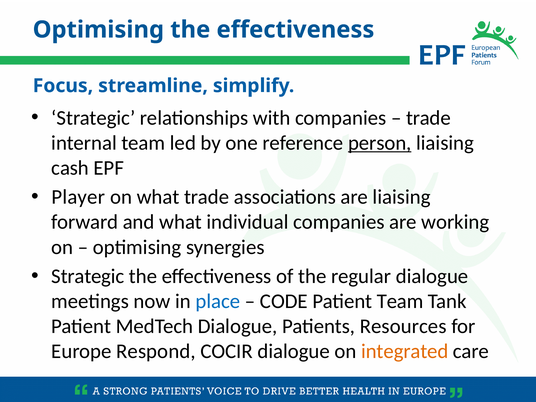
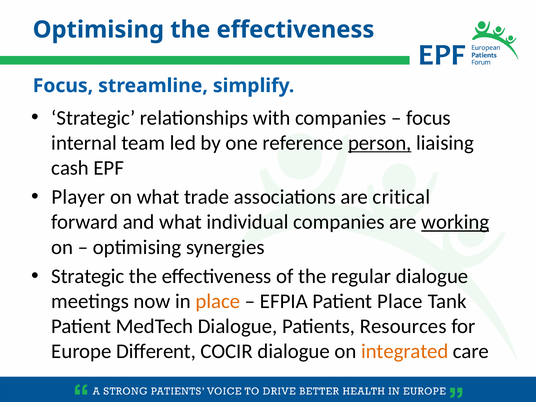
trade: trade -> focus (428, 118)
are liaising: liaising -> critical (401, 197)
working underline: none -> present (455, 222)
place colour: blue -> orange (218, 301)
CODE: CODE -> EFPIA (284, 301)
Patient Team: Team -> Place (400, 301)
Respond: Respond -> Different (156, 351)
